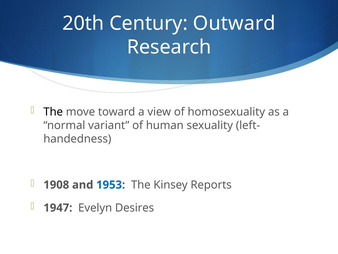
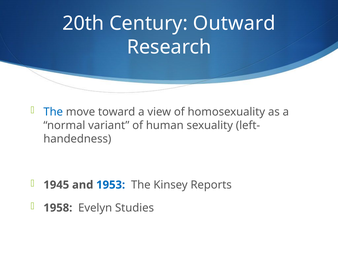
The colour: black -> blue (53, 112)
1908: 1908 -> 1945 (56, 185)
1947: 1947 -> 1958 (58, 207)
Desires: Desires -> Studies (135, 207)
